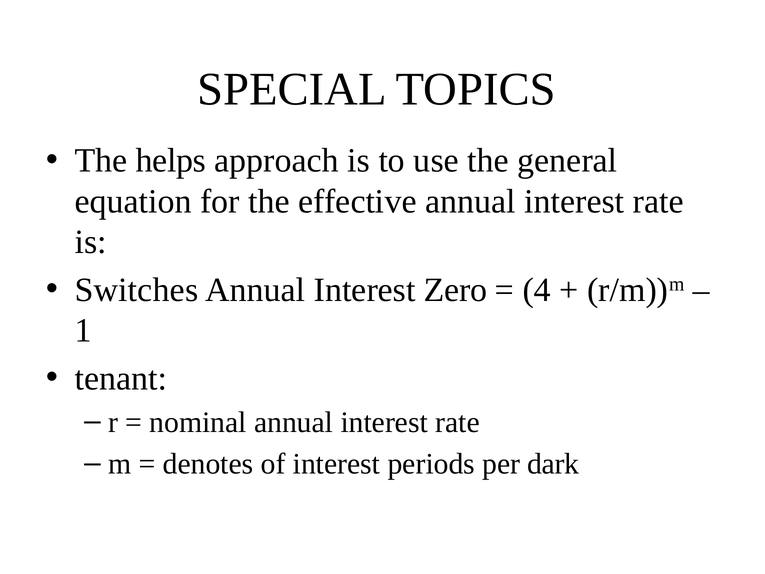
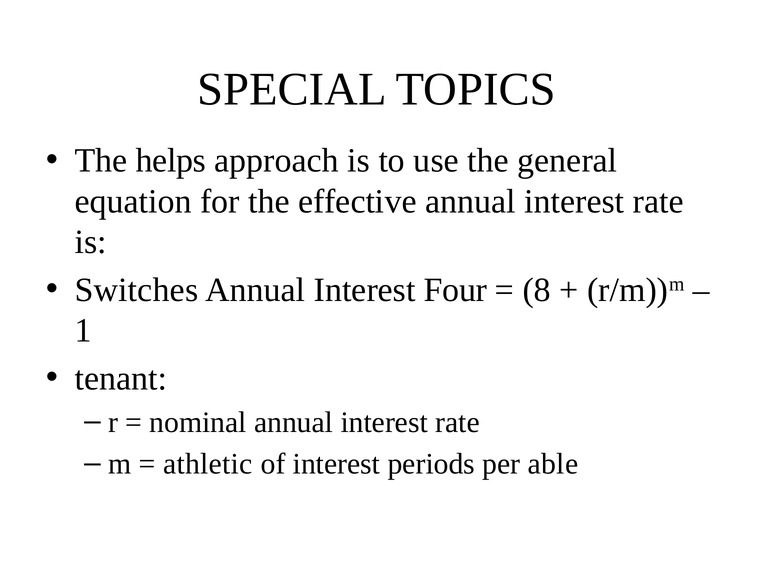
Zero: Zero -> Four (455, 290)
4: 4 -> 8 (537, 290)
denotes: denotes -> athletic (208, 464)
dark: dark -> able (553, 464)
